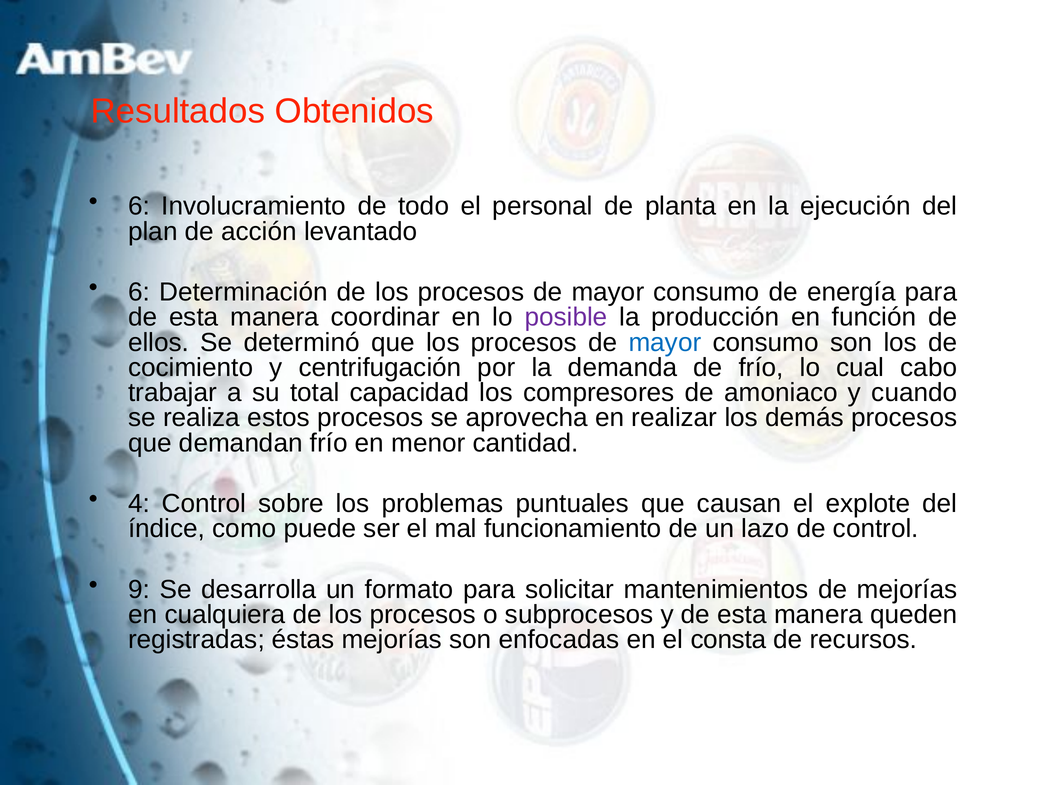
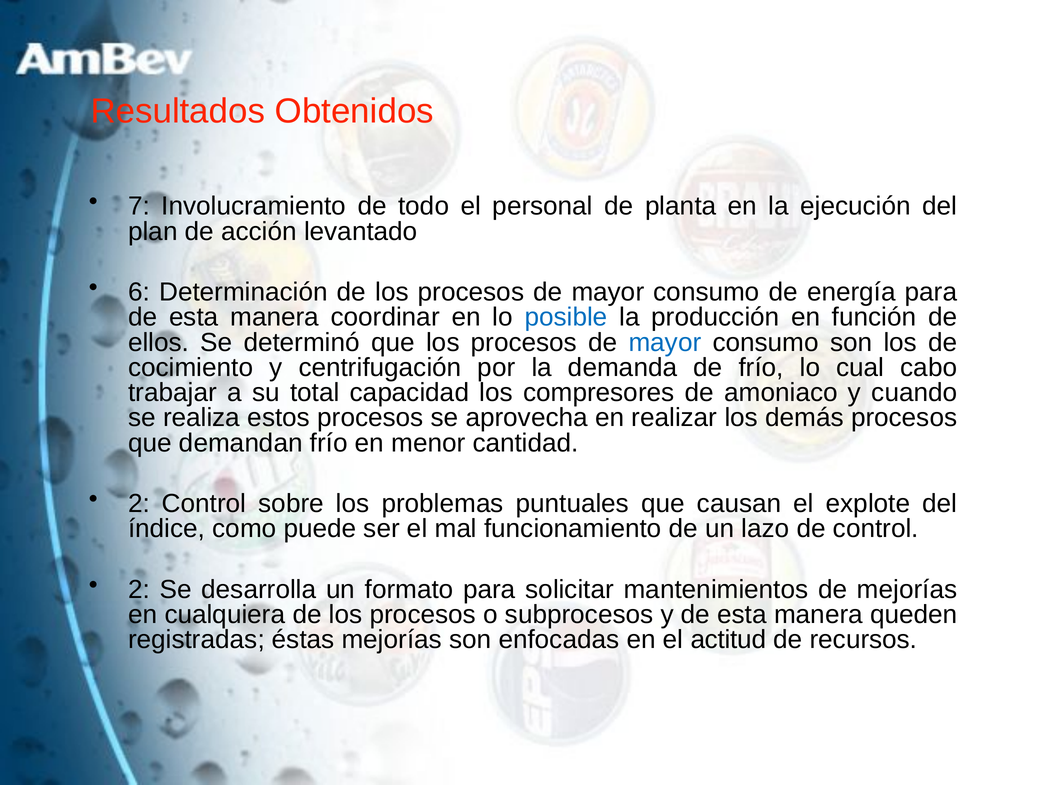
6: 6 -> 7 (139, 206)
posible colour: purple -> blue (566, 317)
4: 4 -> 2 (139, 504)
9: 9 -> 2 (139, 590)
consta: consta -> actitud (728, 640)
